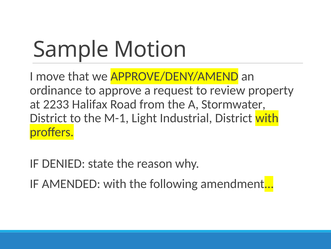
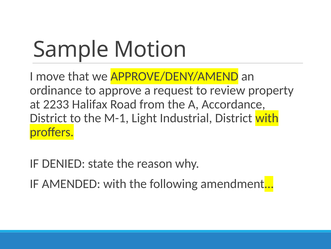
Stormwater: Stormwater -> Accordance (233, 104)
